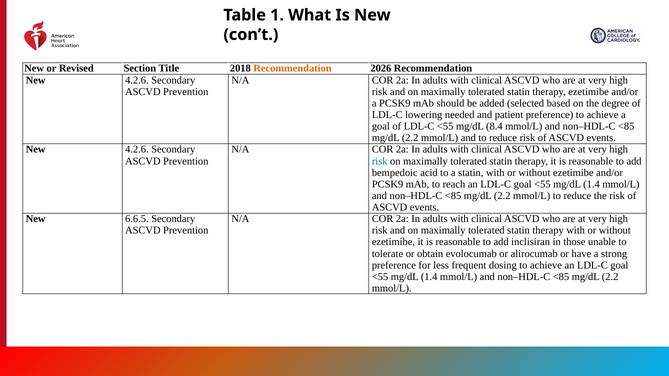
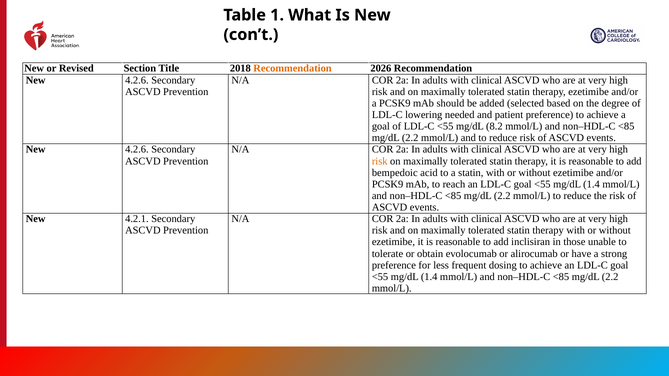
8.4: 8.4 -> 8.2 (494, 126)
risk colour: blue -> orange (380, 161)
6.6.5: 6.6.5 -> 4.2.1 (137, 219)
